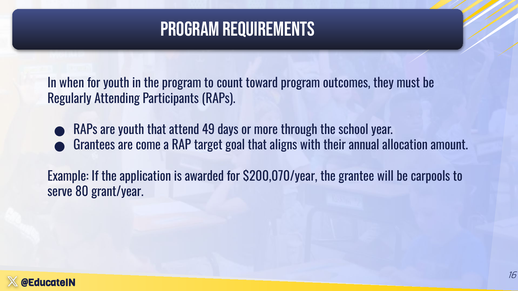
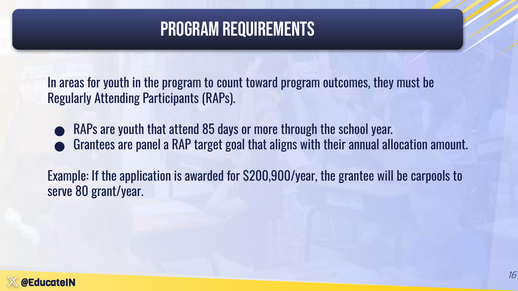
when: when -> areas (72, 83)
49: 49 -> 85 (208, 130)
come: come -> panel (148, 146)
$200,070/year: $200,070/year -> $200,900/year (280, 177)
